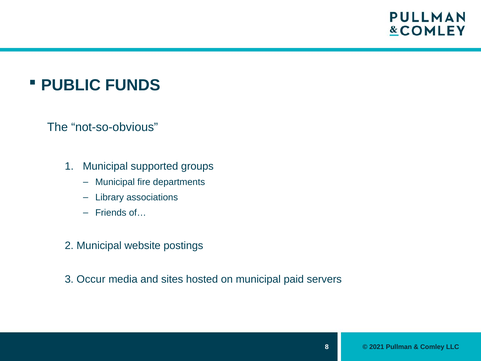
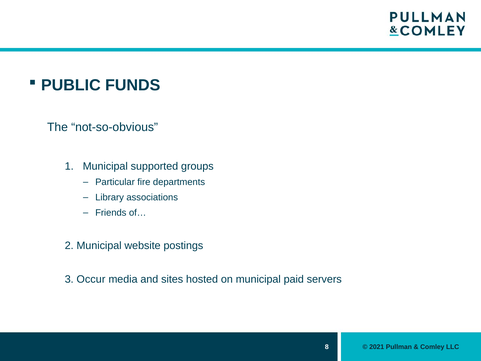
Municipal: Municipal -> Particular (115, 182)
